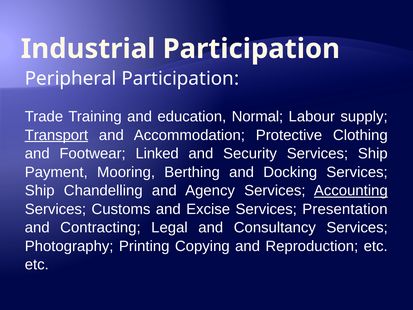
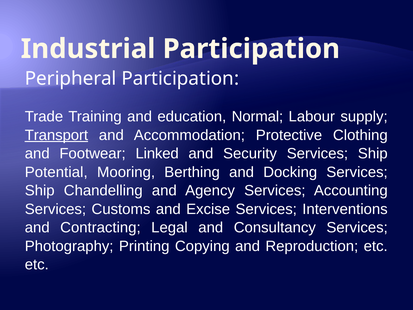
Payment: Payment -> Potential (56, 172)
Accounting underline: present -> none (351, 191)
Presentation: Presentation -> Interventions (345, 209)
